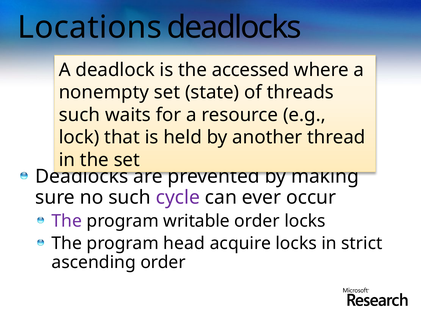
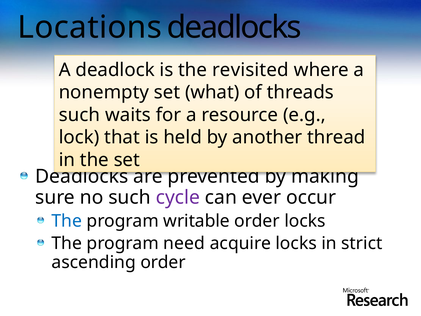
accessed: accessed -> revisited (250, 70)
state: state -> what (212, 92)
The colour: purple -> blue (67, 221)
head: head -> need (184, 243)
